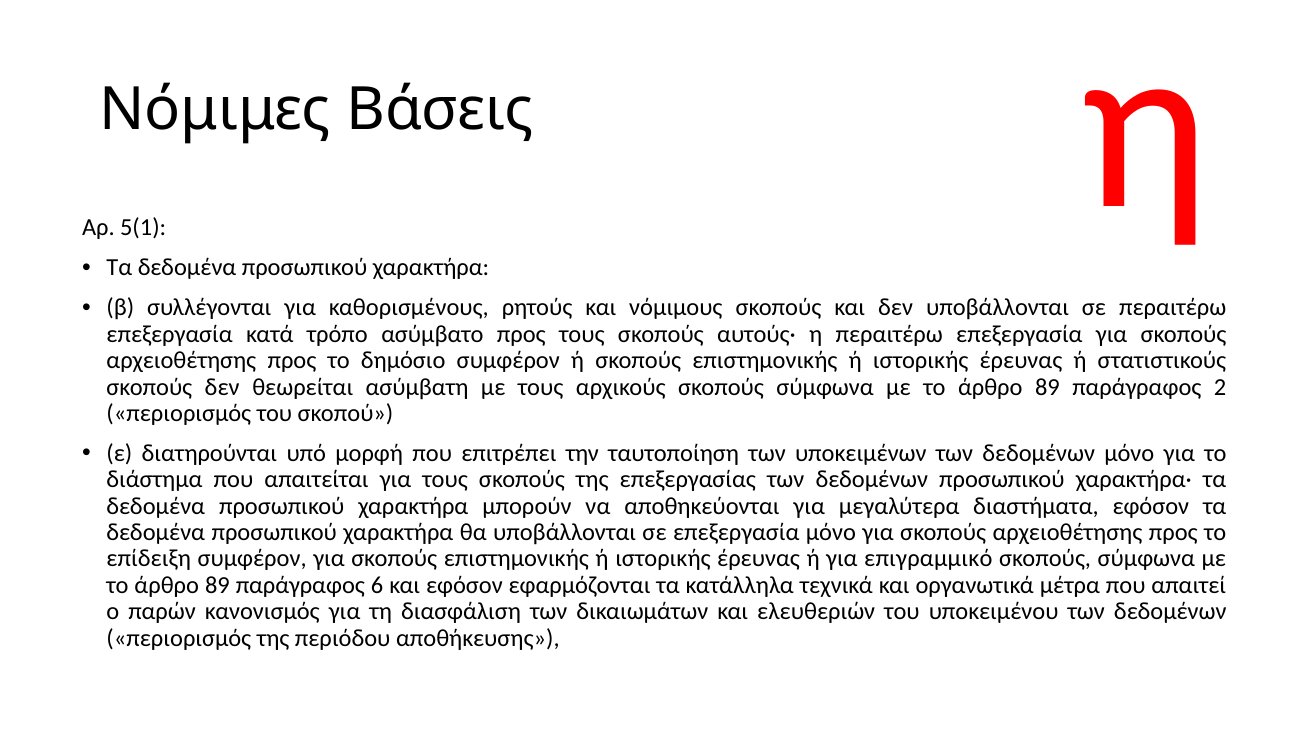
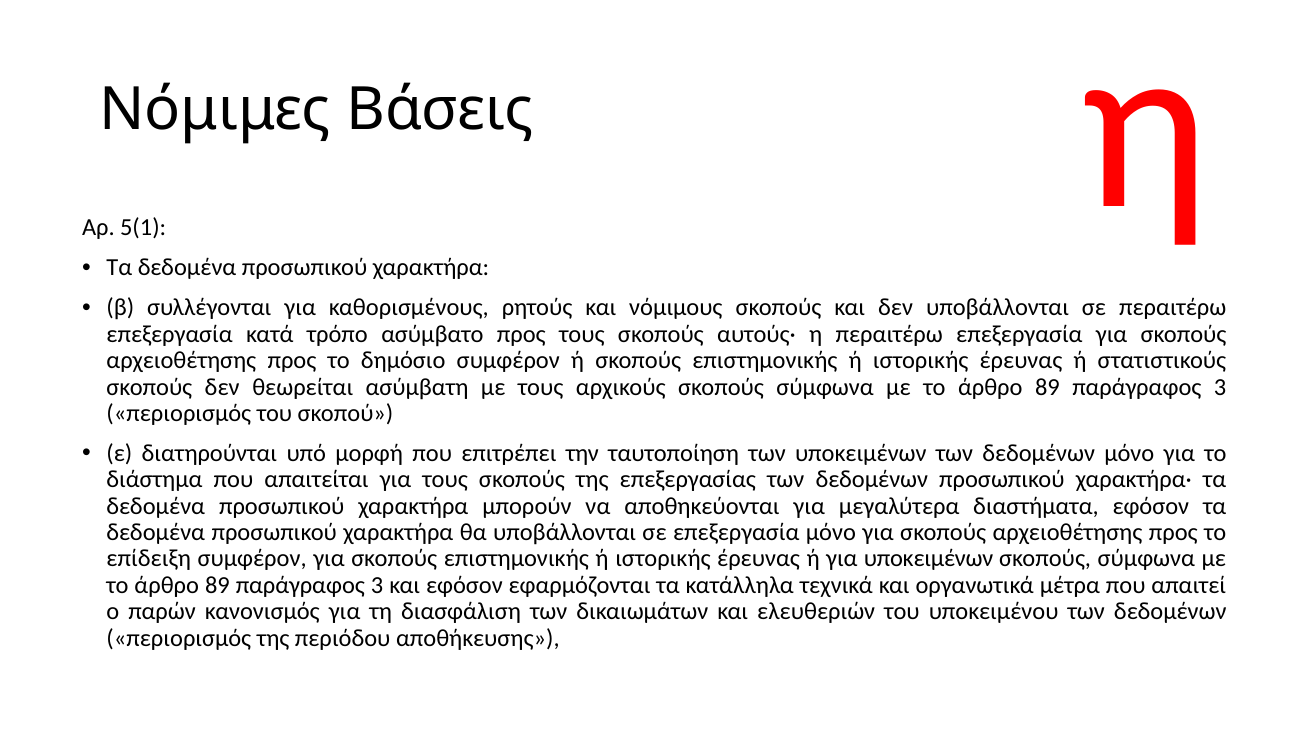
2: 2 -> 3 (1220, 387)
για επιγραμμικό: επιγραμμικό -> υποκειμένων (929, 559)
6: 6 -> 3 (377, 586)
